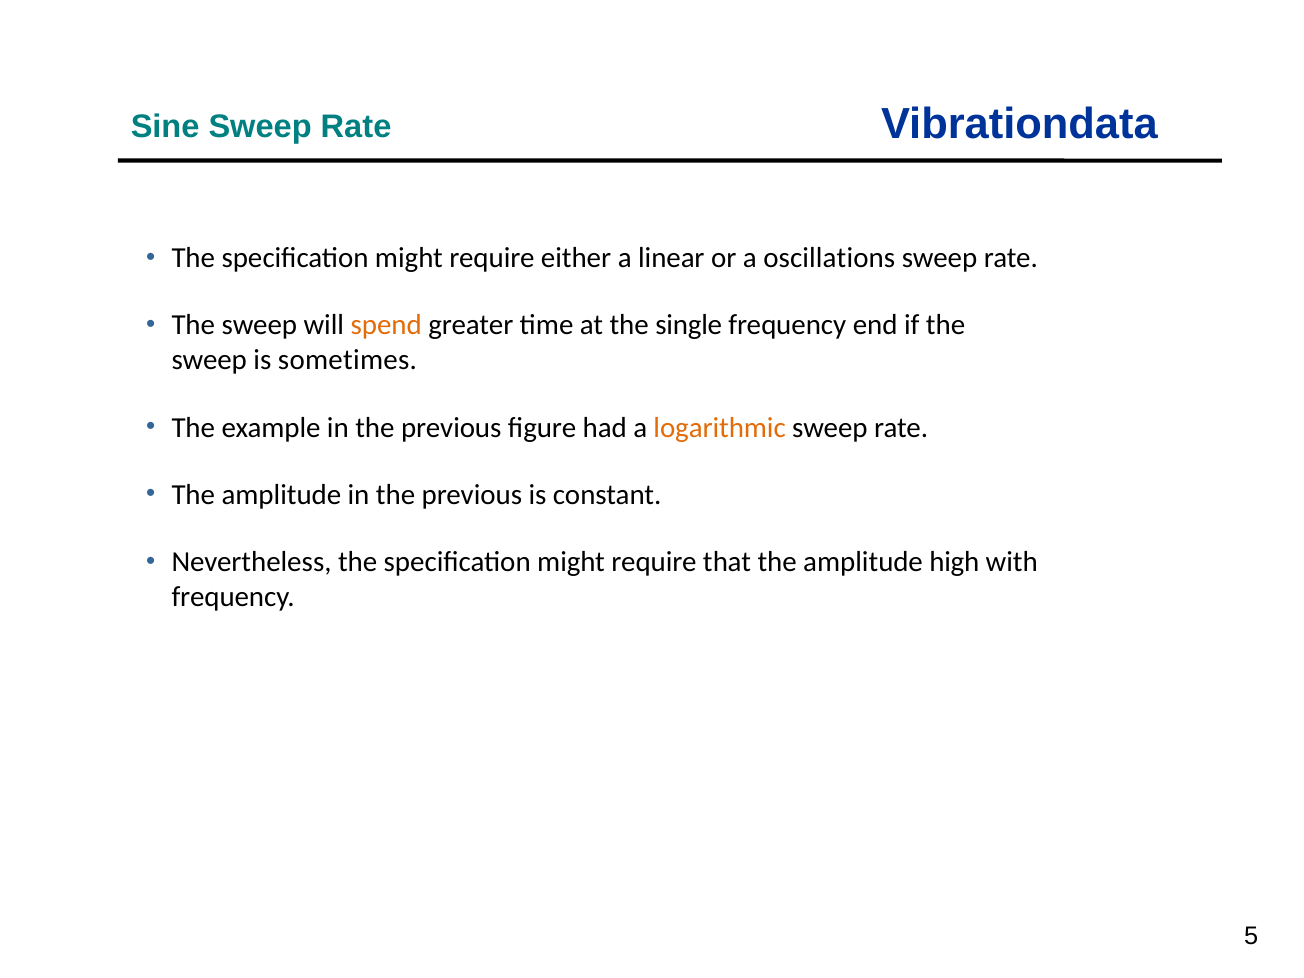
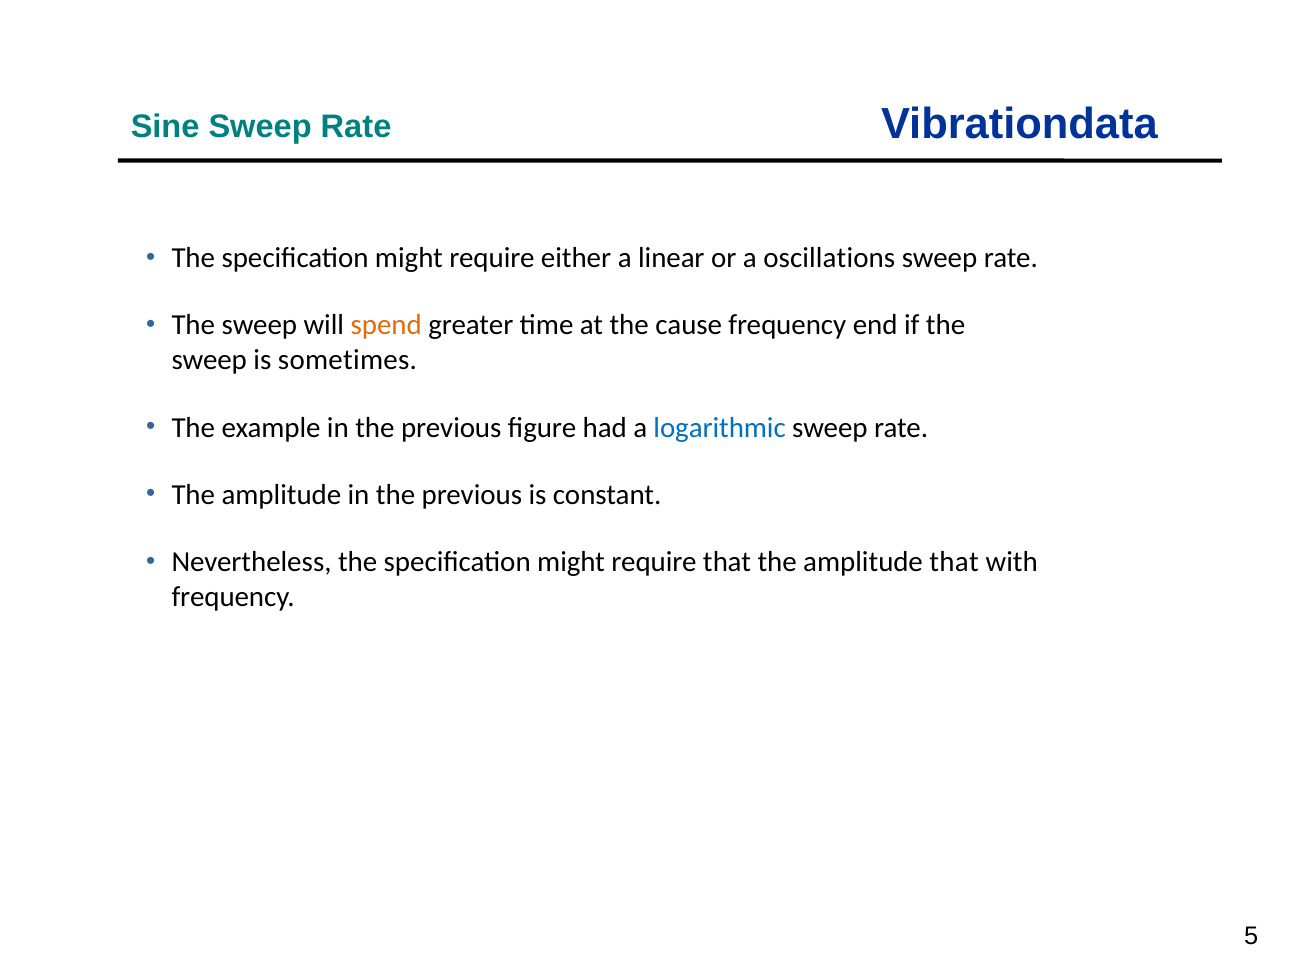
single: single -> cause (689, 325)
logarithmic colour: orange -> blue (720, 428)
amplitude high: high -> that (954, 562)
